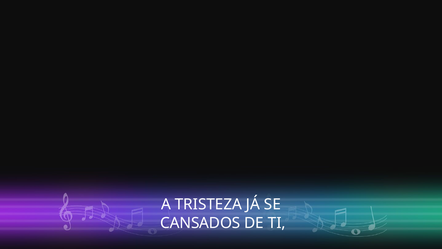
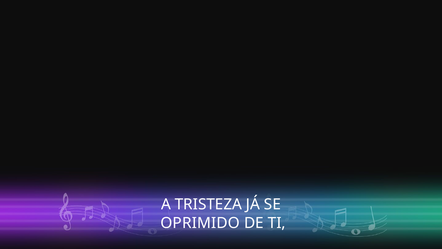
CANSADOS: CANSADOS -> OPRIMIDO (200, 223)
